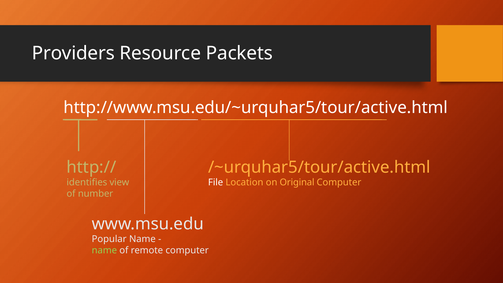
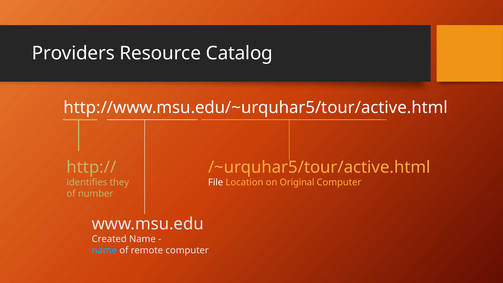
Packets: Packets -> Catalog (239, 53)
view: view -> they (119, 183)
Popular: Popular -> Created (109, 239)
name colour: light green -> light blue (104, 250)
